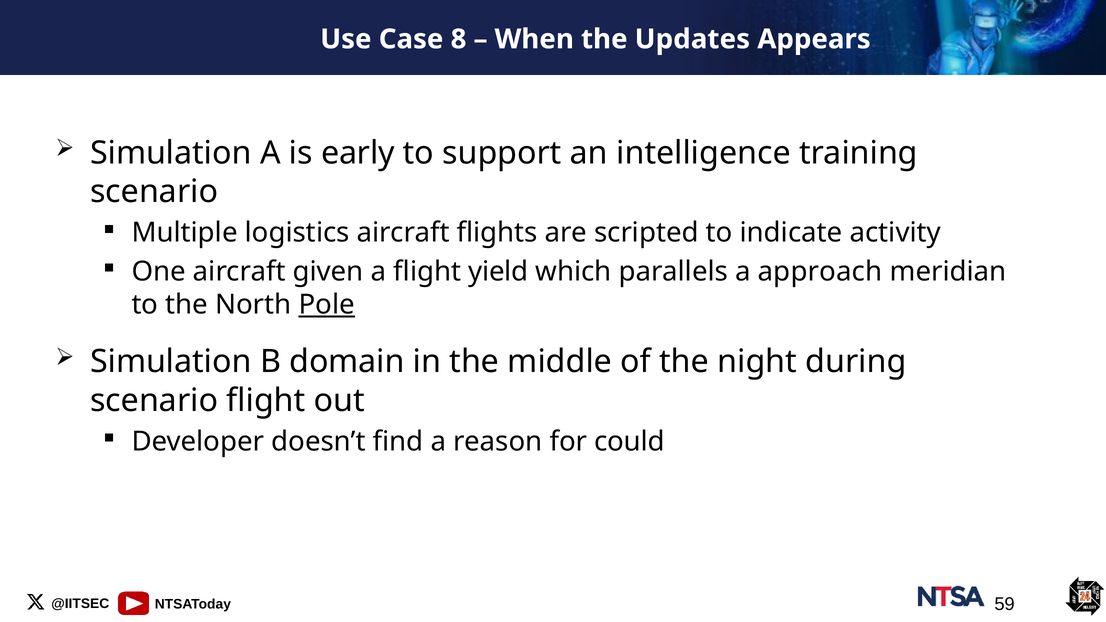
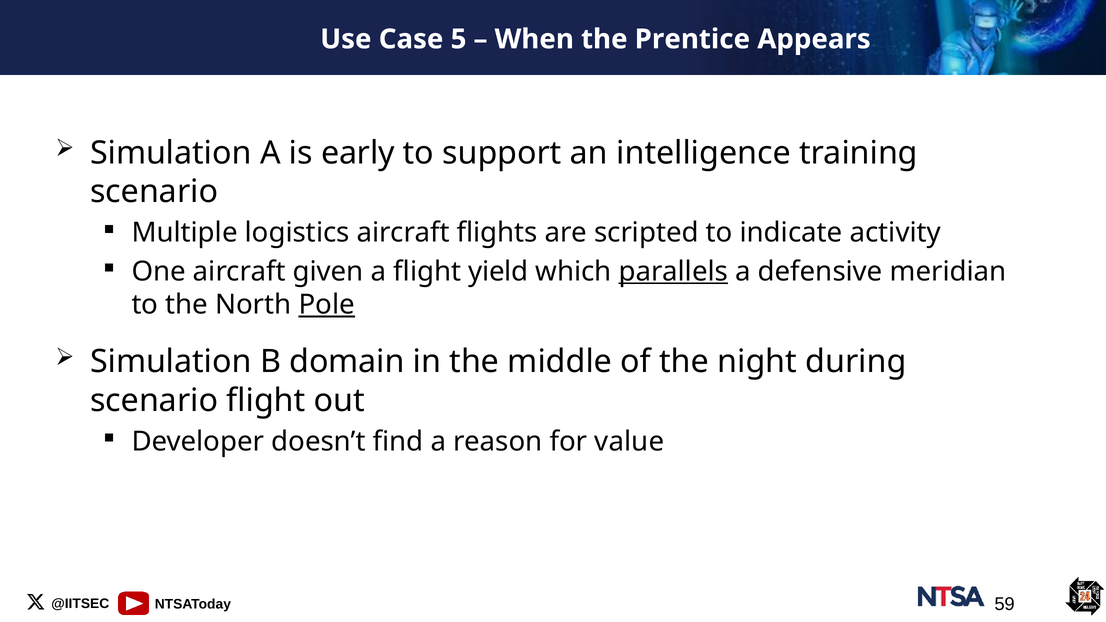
8: 8 -> 5 (459, 39)
Updates: Updates -> Prentice (692, 39)
parallels underline: none -> present (673, 272)
approach: approach -> defensive (820, 272)
could: could -> value (629, 442)
